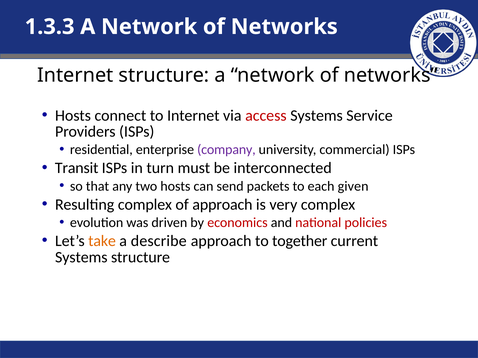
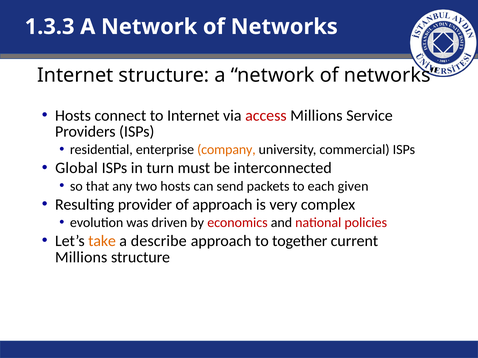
access Systems: Systems -> Millions (316, 116)
company colour: purple -> orange (226, 150)
Transit: Transit -> Global (76, 168)
Resulting complex: complex -> provider (145, 205)
Systems: Systems -> Millions (81, 257)
